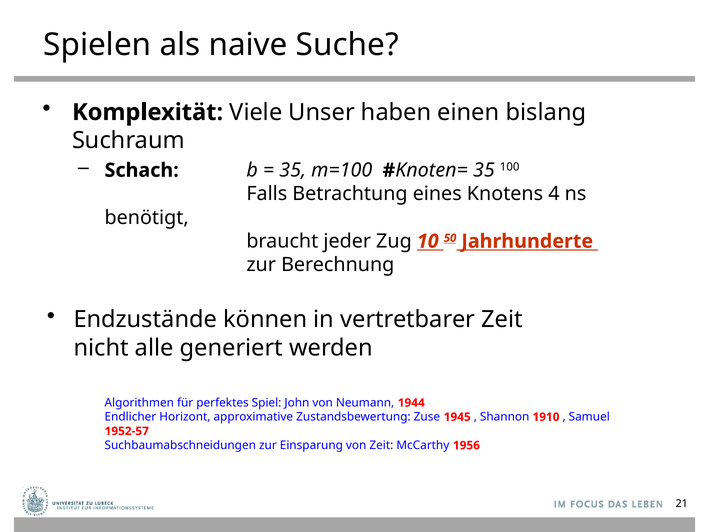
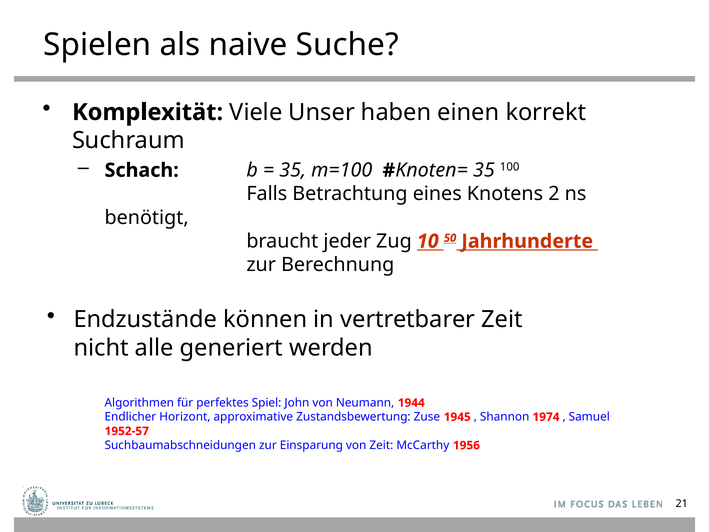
bislang: bislang -> korrekt (546, 112)
4: 4 -> 2 (554, 194)
1910: 1910 -> 1974 (546, 417)
